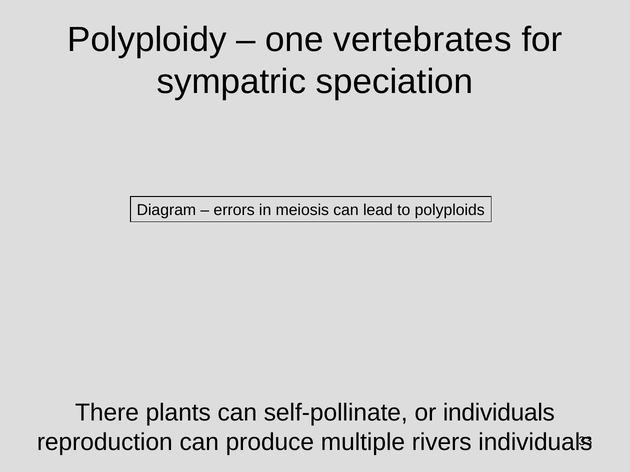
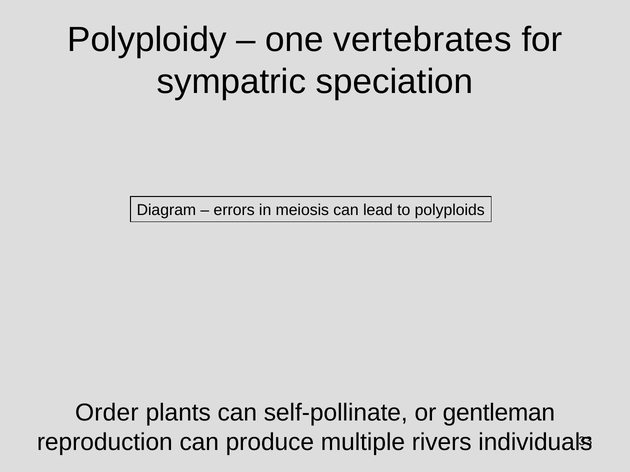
There: There -> Order (107, 413)
or individuals: individuals -> gentleman (499, 413)
